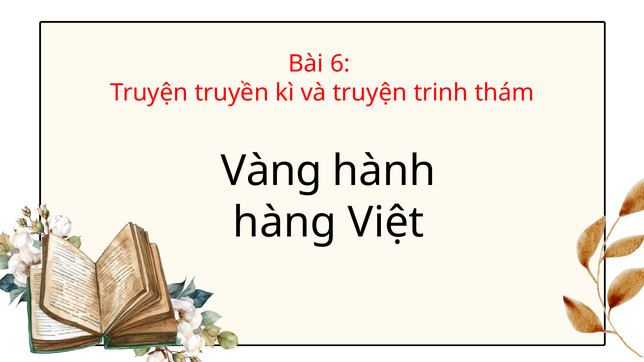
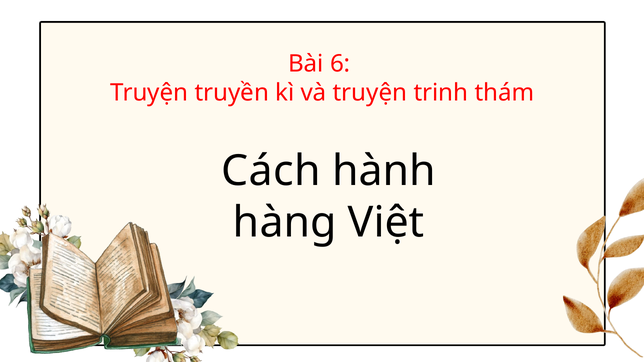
Vàng: Vàng -> Cách (271, 171)
